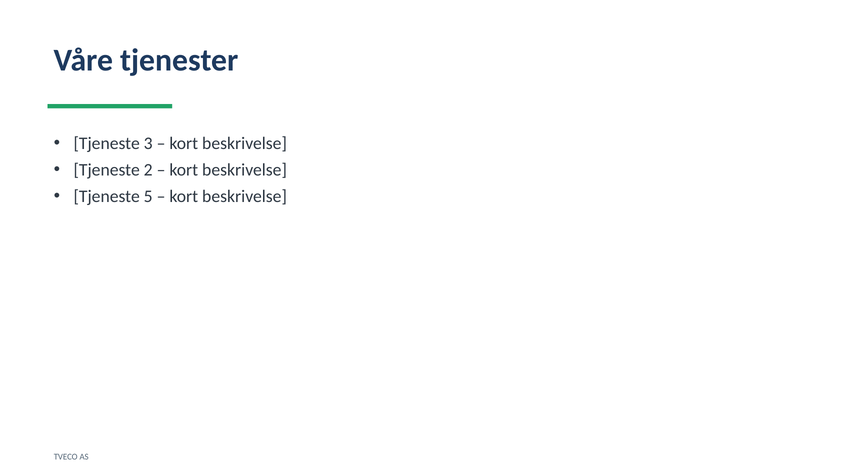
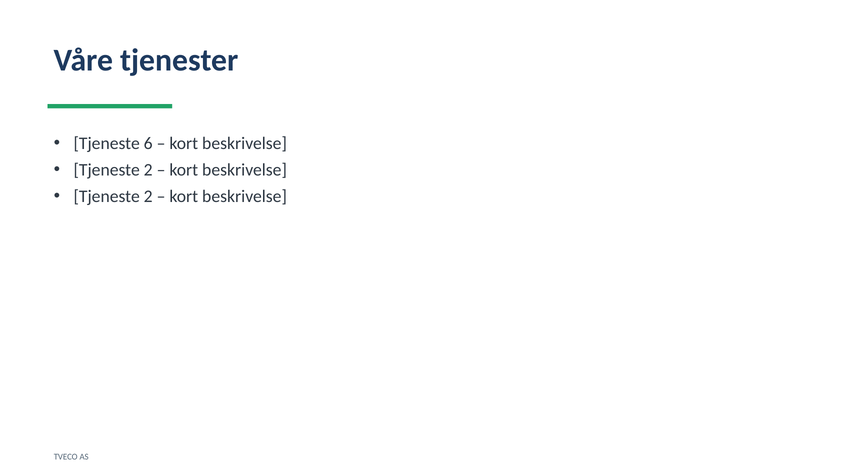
3: 3 -> 6 (148, 143)
5: 5 -> 2 (148, 196)
